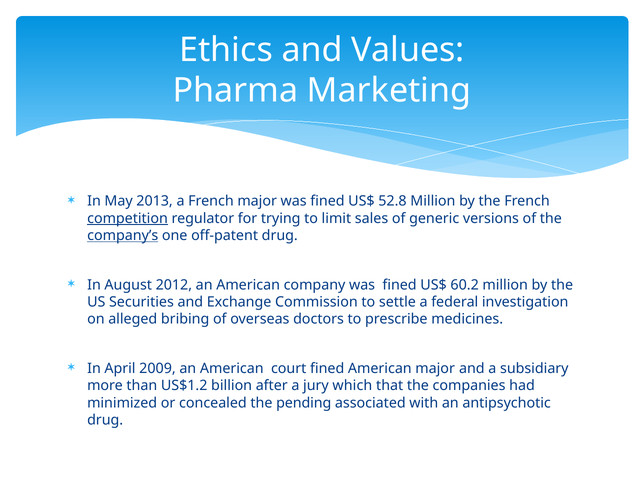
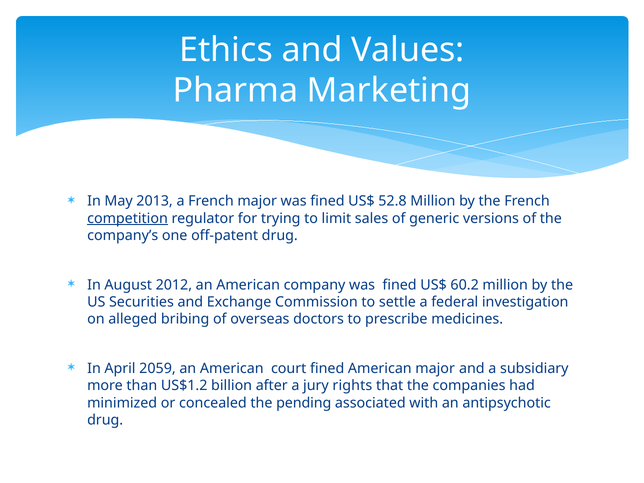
company’s underline: present -> none (123, 236)
2009: 2009 -> 2059 (158, 369)
which: which -> rights (352, 386)
